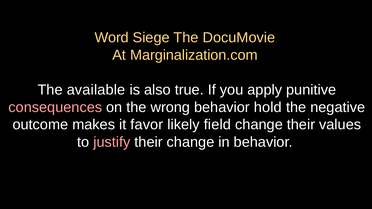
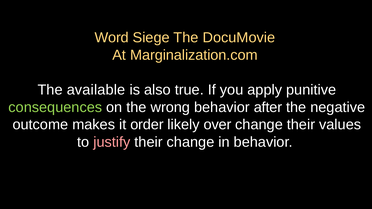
consequences colour: pink -> light green (55, 107)
hold: hold -> after (268, 107)
favor: favor -> order (147, 125)
field: field -> over (218, 125)
